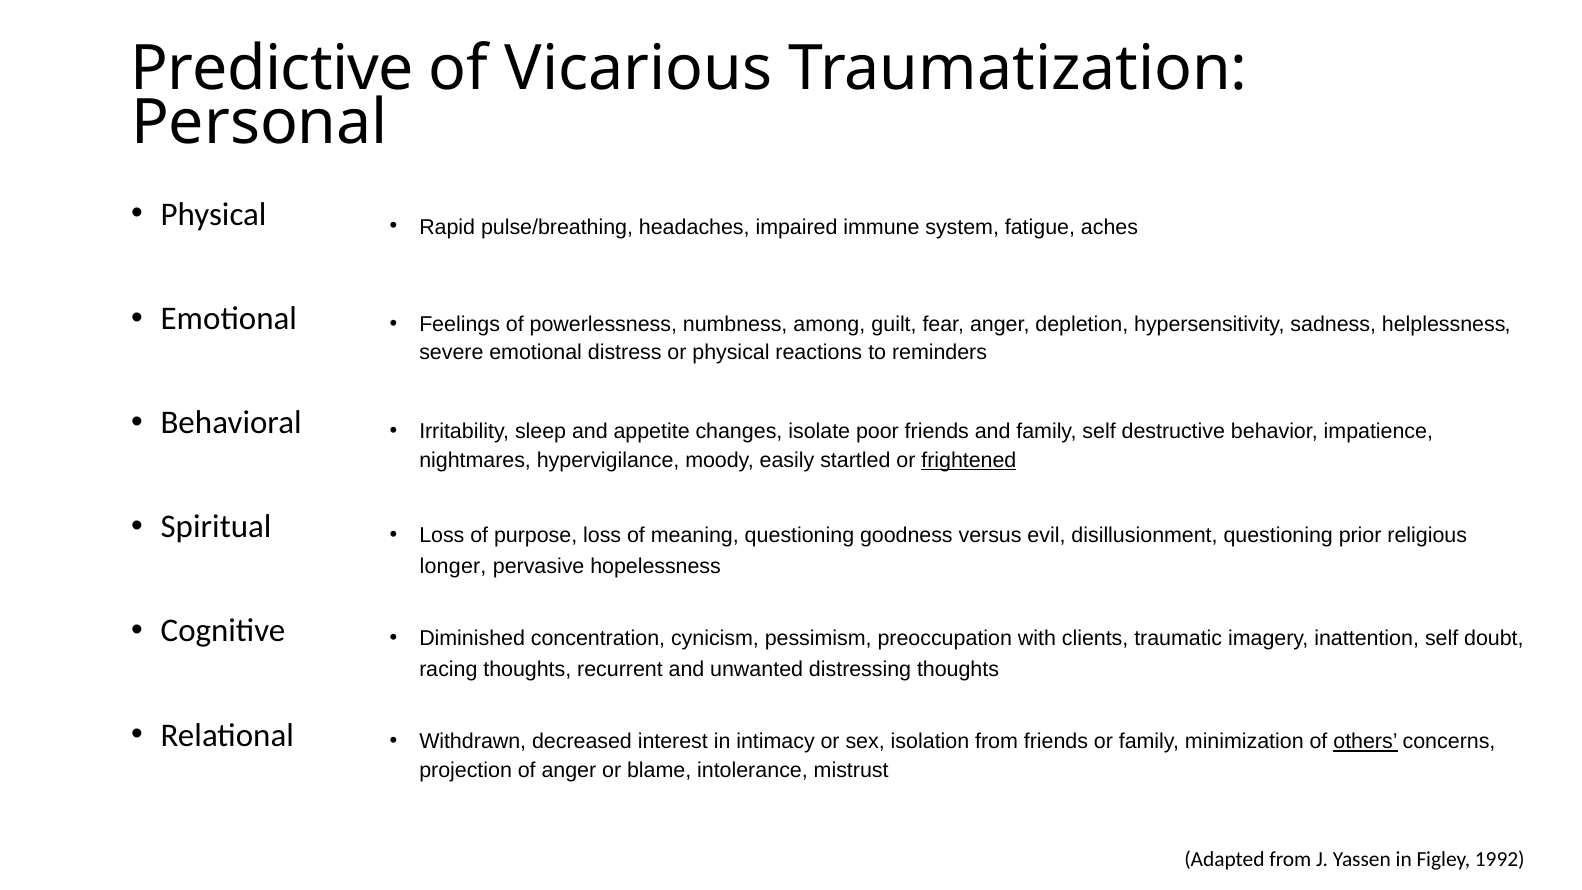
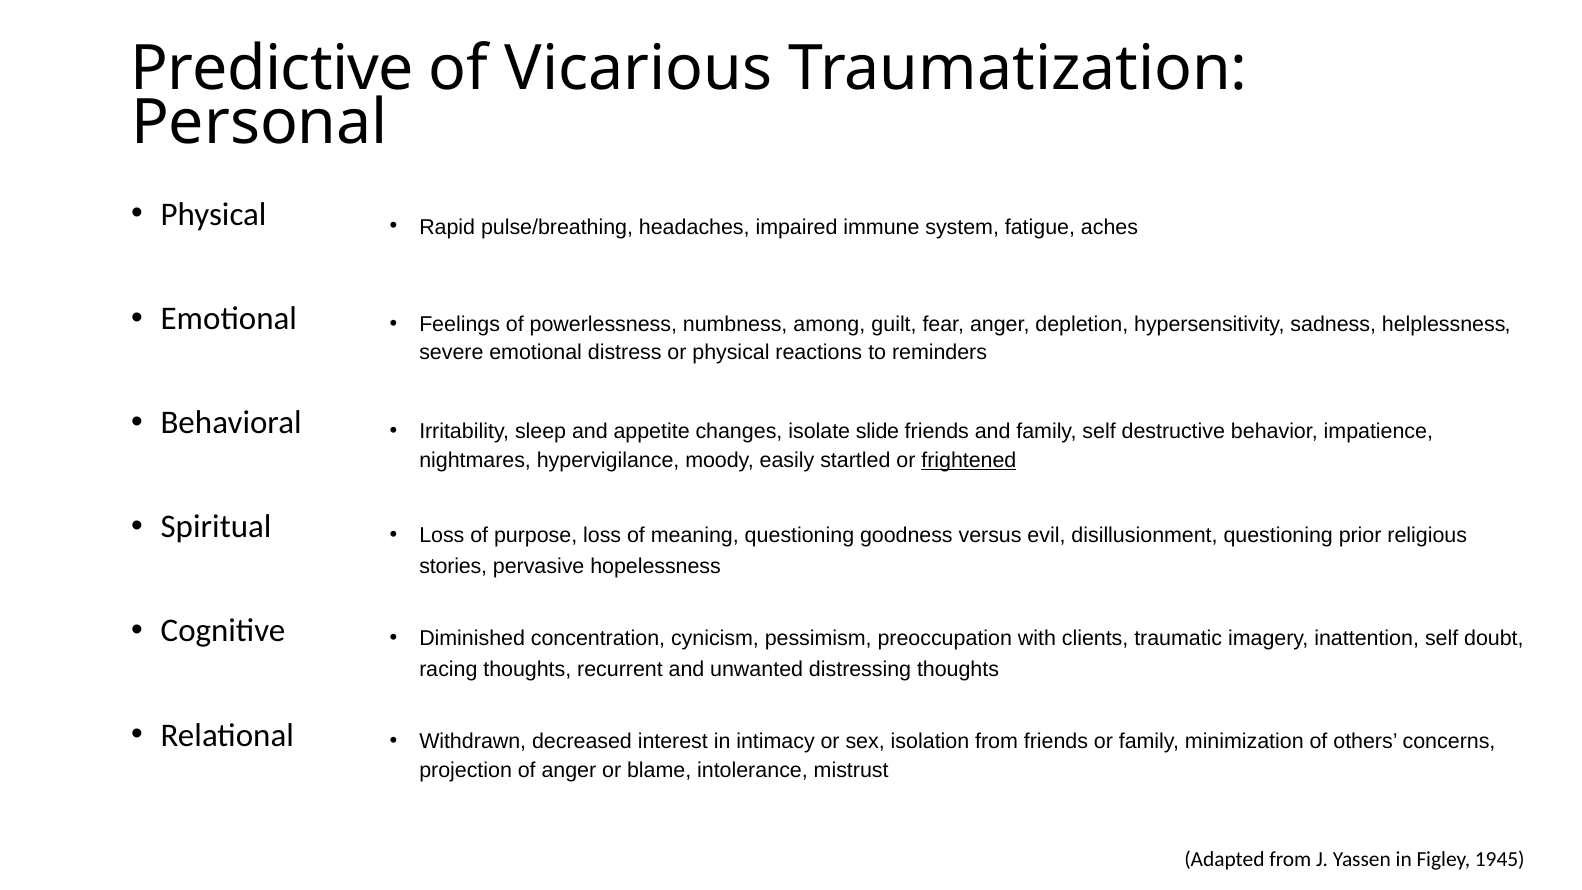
poor: poor -> slide (878, 432)
longer: longer -> stories (453, 566)
others underline: present -> none (1365, 742)
1992: 1992 -> 1945 (1500, 860)
